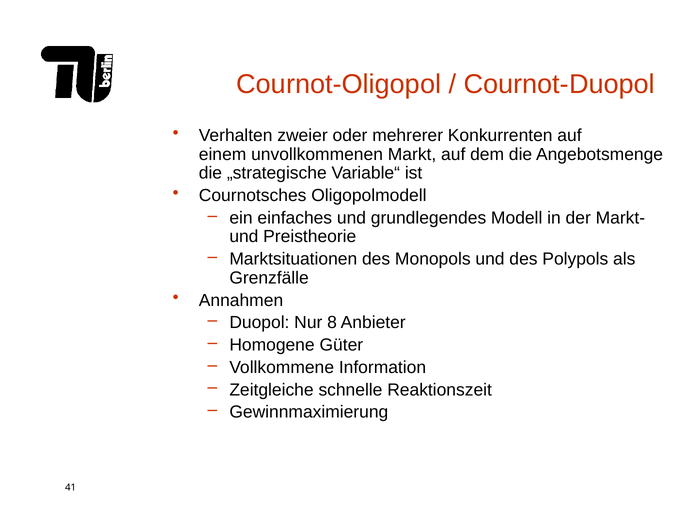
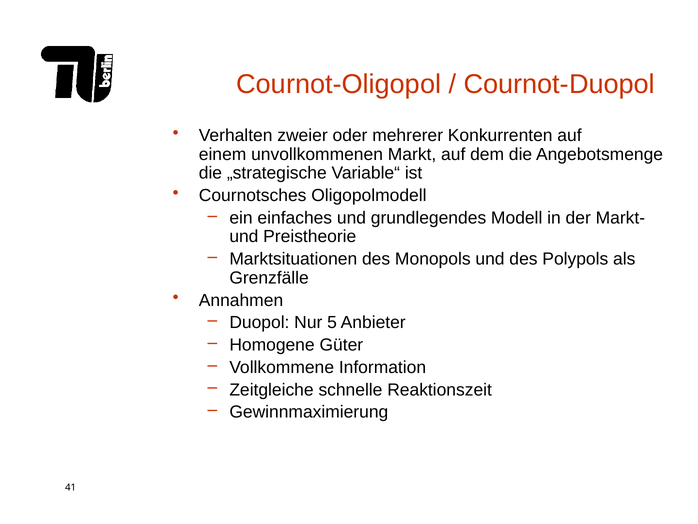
8: 8 -> 5 (332, 322)
